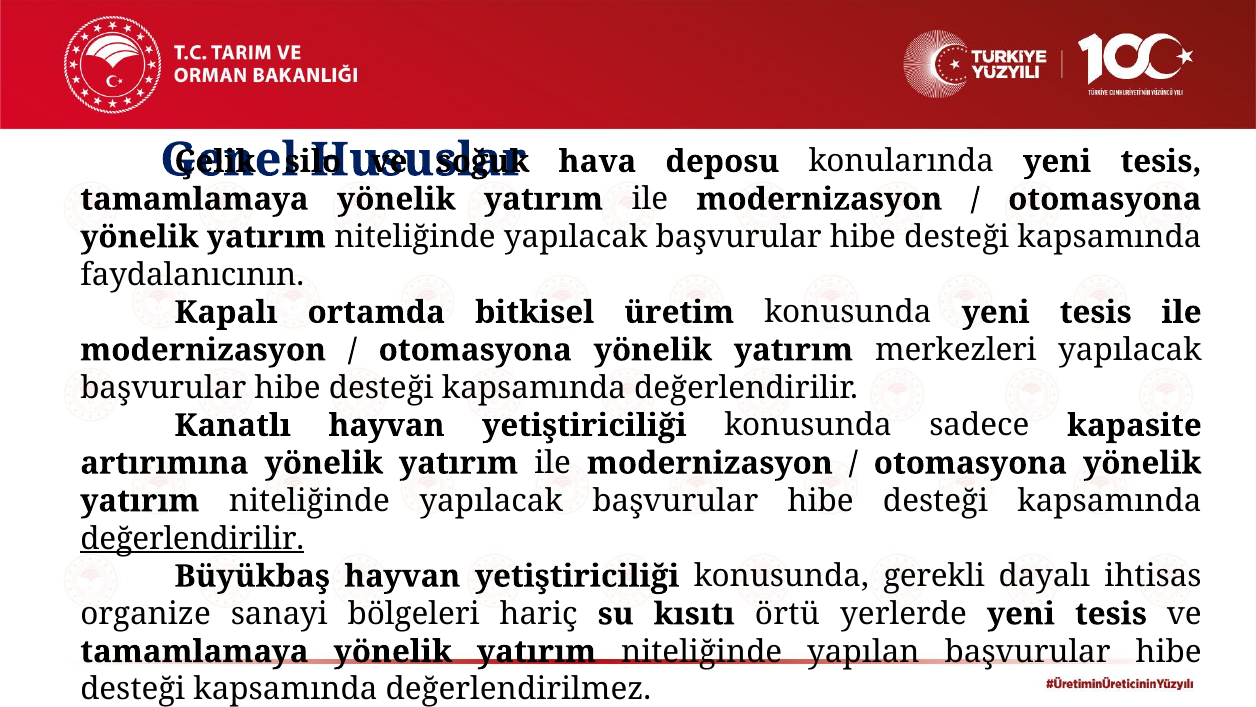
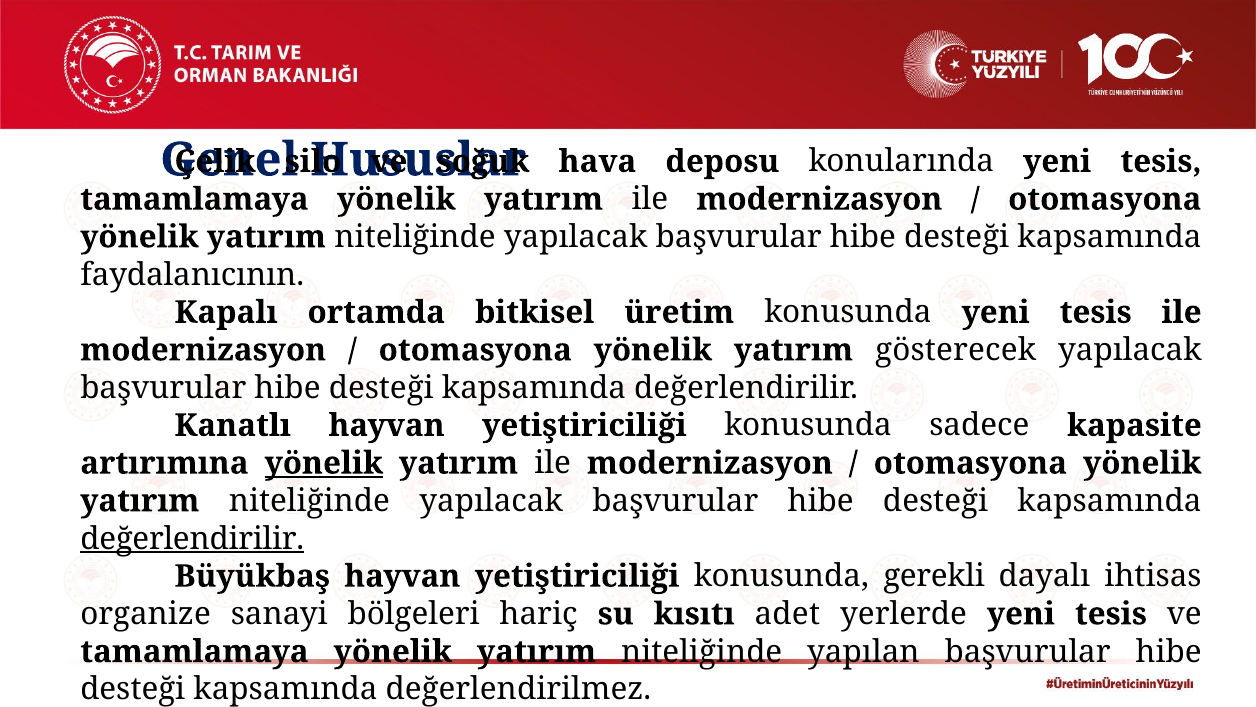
merkezleri: merkezleri -> gösterecek (956, 350)
yönelik underline: none -> present (324, 463)
örtü: örtü -> adet (787, 614)
